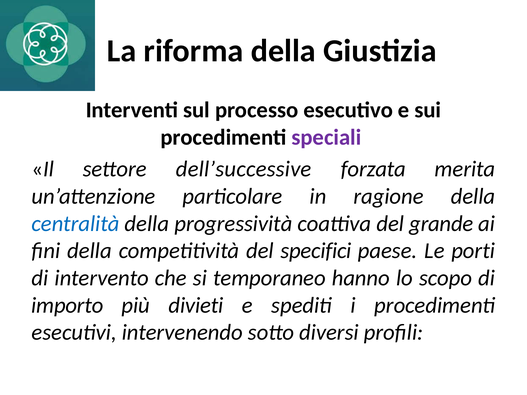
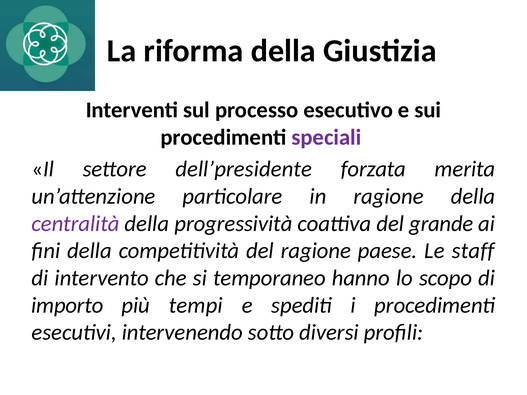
dell’successive: dell’successive -> dell’presidente (244, 169)
centralità colour: blue -> purple (76, 224)
del specifici: specifici -> ragione (316, 251)
porti: porti -> staff (473, 251)
divieti: divieti -> tempi (196, 305)
